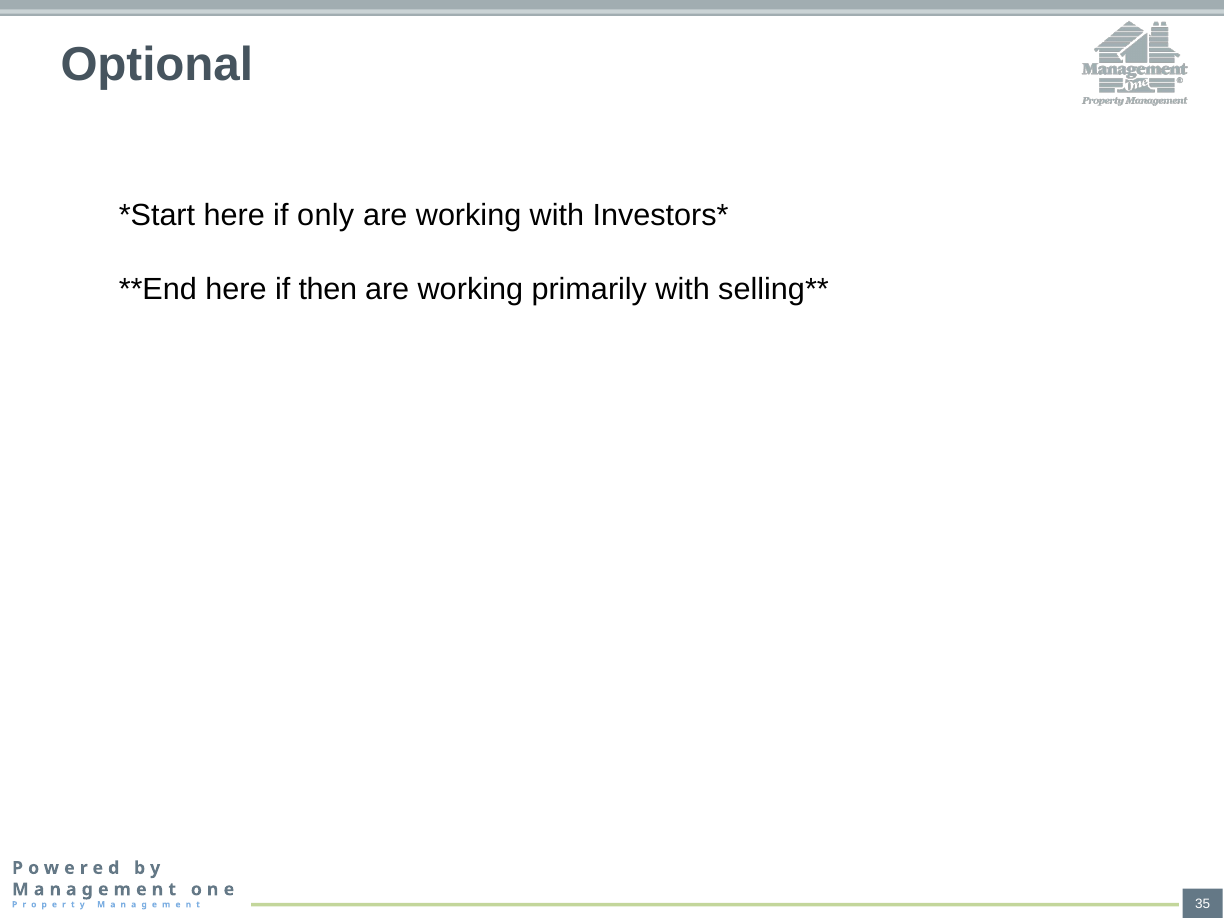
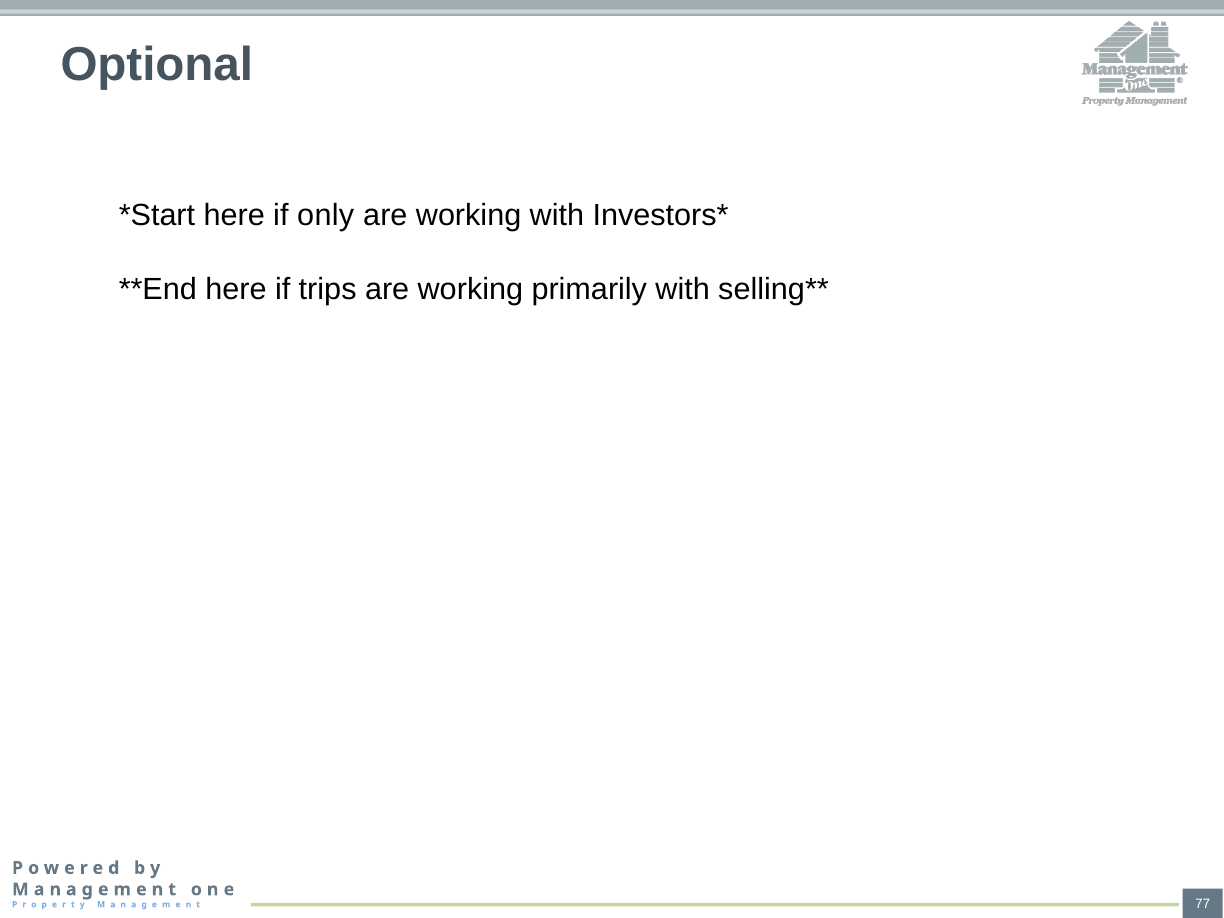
then: then -> trips (328, 289)
35: 35 -> 77 (1203, 904)
